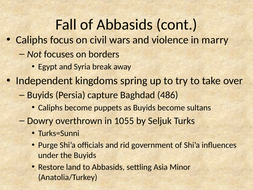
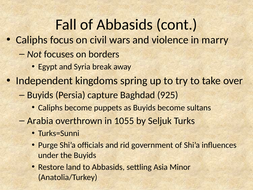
486: 486 -> 925 (168, 95)
Dowry: Dowry -> Arabia (40, 121)
